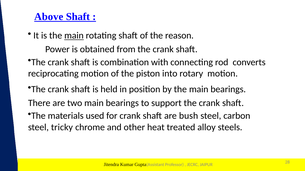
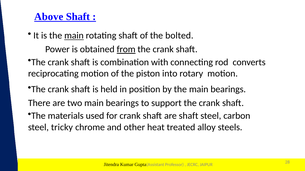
reason: reason -> bolted (179, 36)
from underline: none -> present (126, 49)
are bush: bush -> shaft (189, 116)
